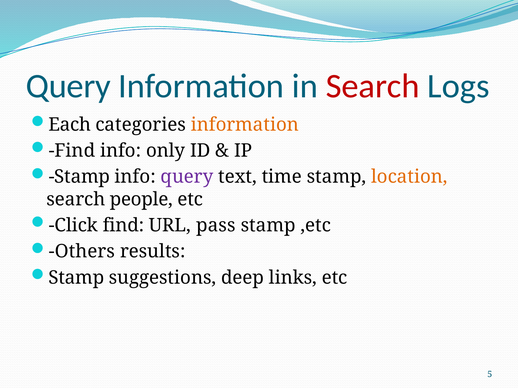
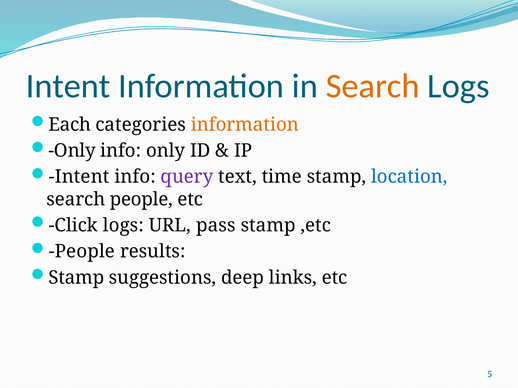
Query: Query -> Intent (68, 86)
Search colour: red -> orange (373, 86)
Find: Find -> Only (72, 151)
Stamp: Stamp -> Intent (79, 177)
location colour: orange -> blue (409, 177)
Click find: find -> logs (123, 226)
Others: Others -> People (82, 252)
